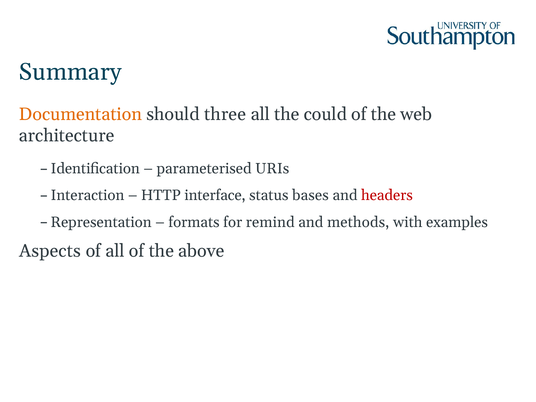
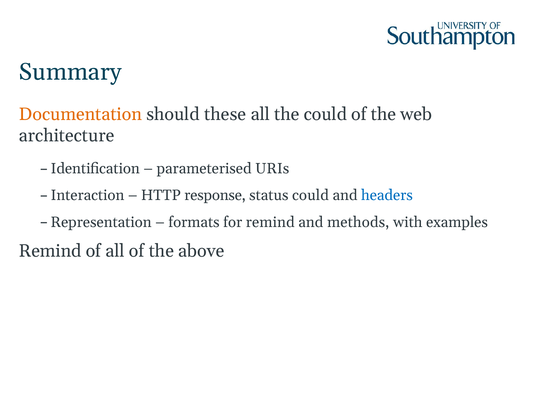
three: three -> these (225, 114)
interface: interface -> response (215, 195)
status bases: bases -> could (310, 195)
headers colour: red -> blue (387, 195)
Aspects: Aspects -> Remind (50, 251)
